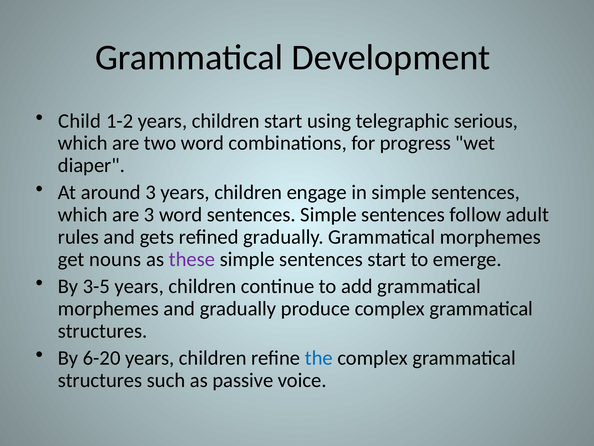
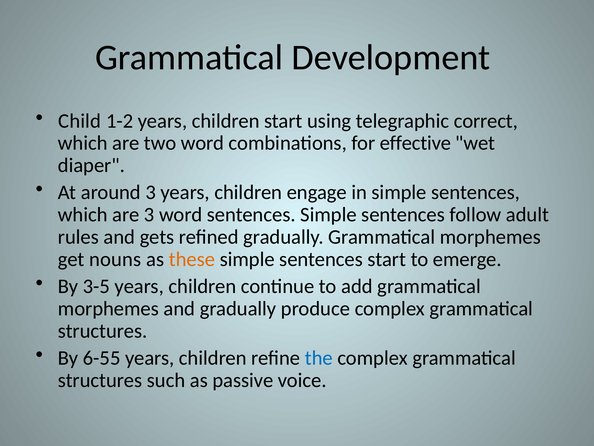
serious: serious -> correct (486, 121)
progress: progress -> effective (415, 143)
these colour: purple -> orange (192, 259)
6-20: 6-20 -> 6-55 (102, 358)
